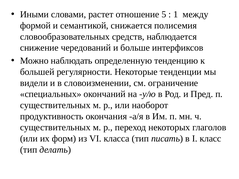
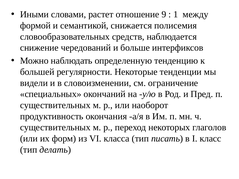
5: 5 -> 9 (164, 14)
